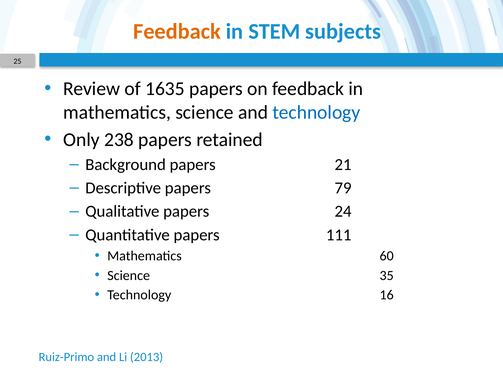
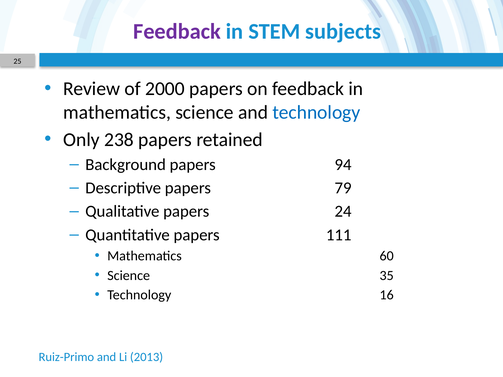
Feedback colour: orange -> purple (177, 32)
1635: 1635 -> 2000 (165, 89)
21: 21 -> 94 (343, 165)
